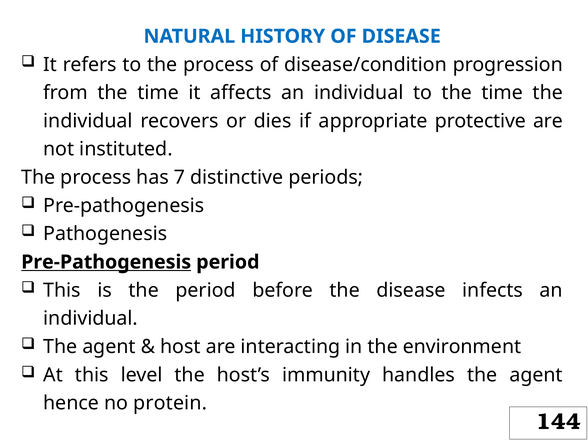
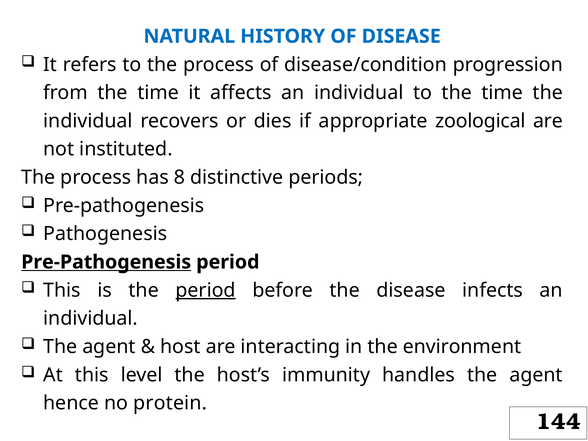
protective: protective -> zoological (480, 121)
7: 7 -> 8 (179, 177)
period underline: none -> present (206, 290)
